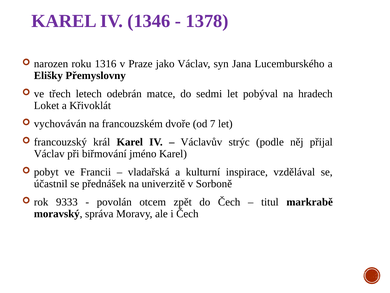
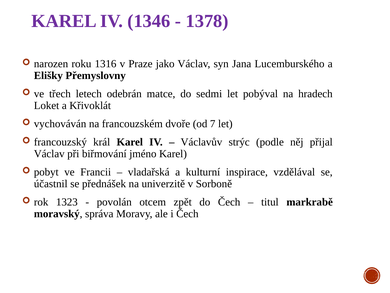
9333: 9333 -> 1323 (67, 202)
